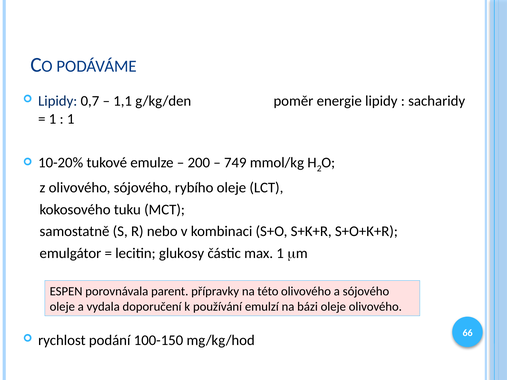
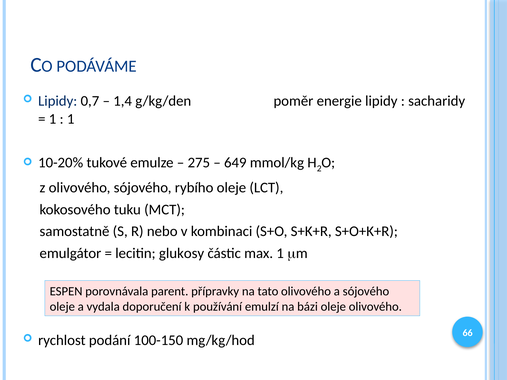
1,1: 1,1 -> 1,4 (123, 101)
200: 200 -> 275 (199, 163)
749: 749 -> 649 (235, 163)
této: této -> tato (268, 292)
